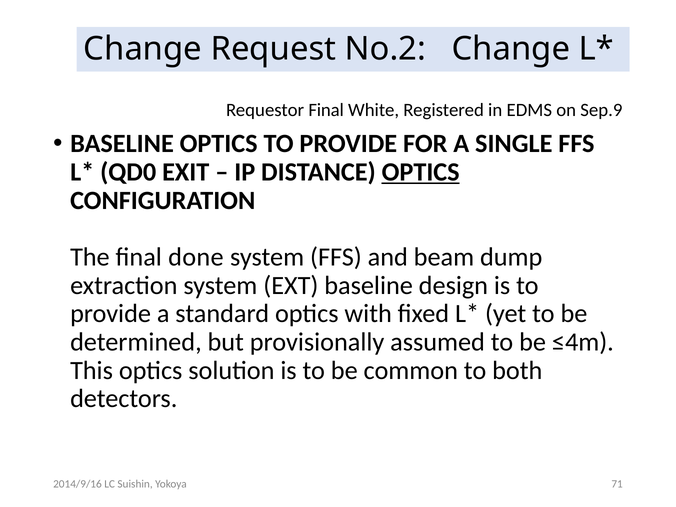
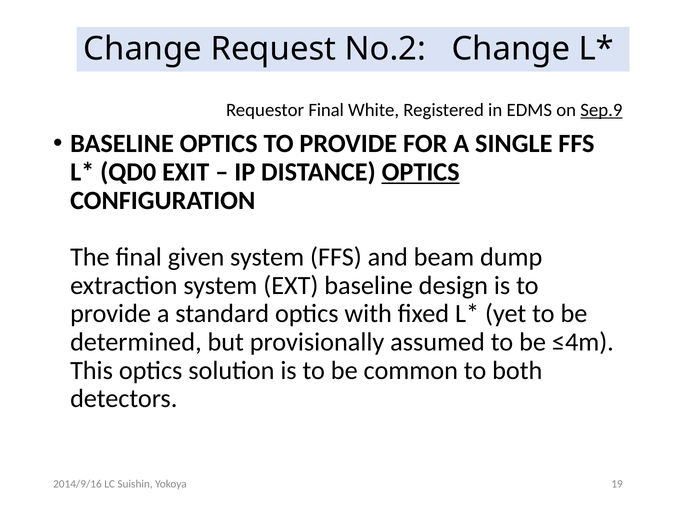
Sep.9 underline: none -> present (601, 110)
done: done -> given (196, 257)
71: 71 -> 19 (617, 484)
